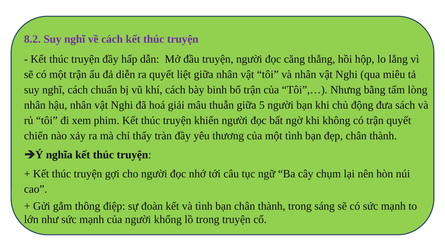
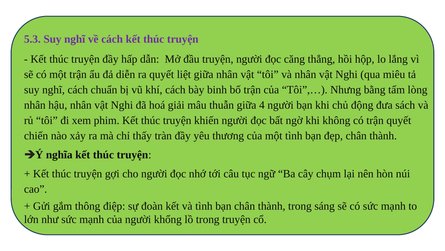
8.2: 8.2 -> 5.3 (32, 39)
5: 5 -> 4 (262, 105)
